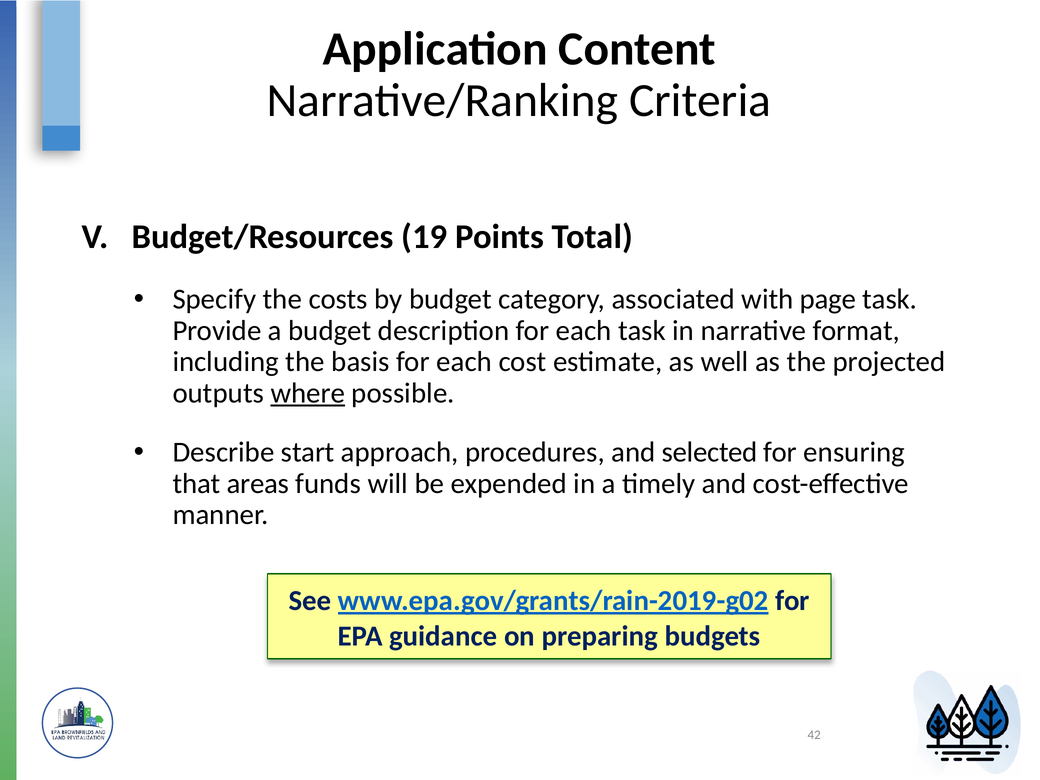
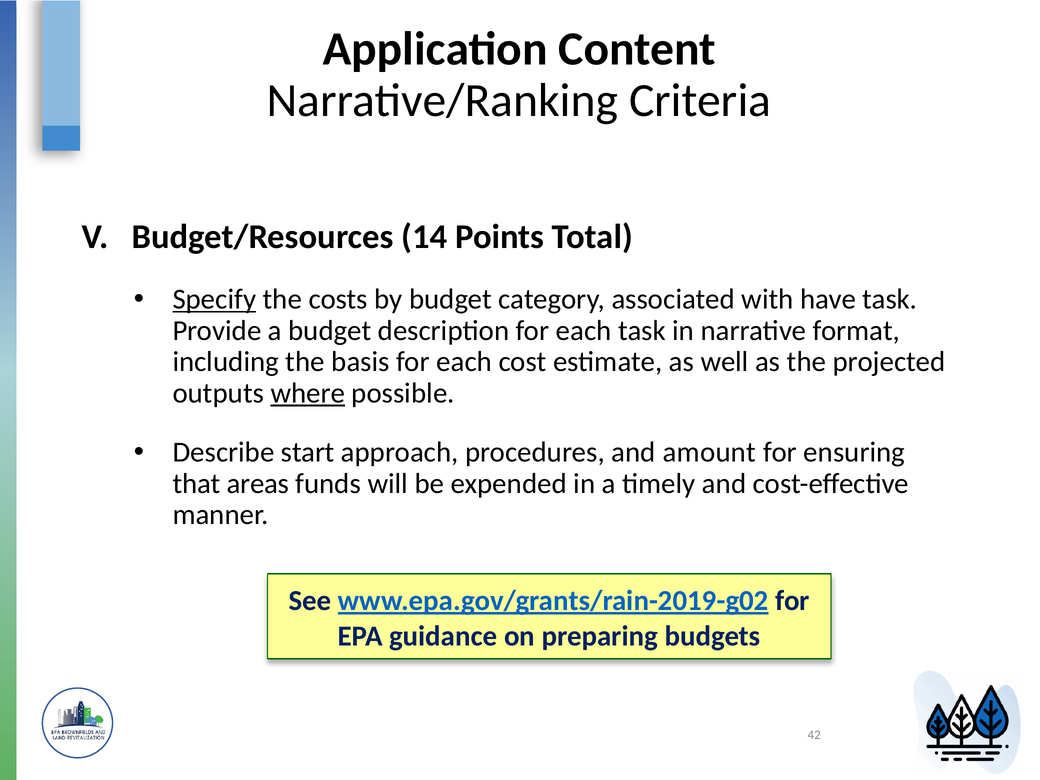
19: 19 -> 14 (424, 237)
Specify underline: none -> present (214, 299)
page: page -> have (828, 299)
selected: selected -> amount (709, 452)
